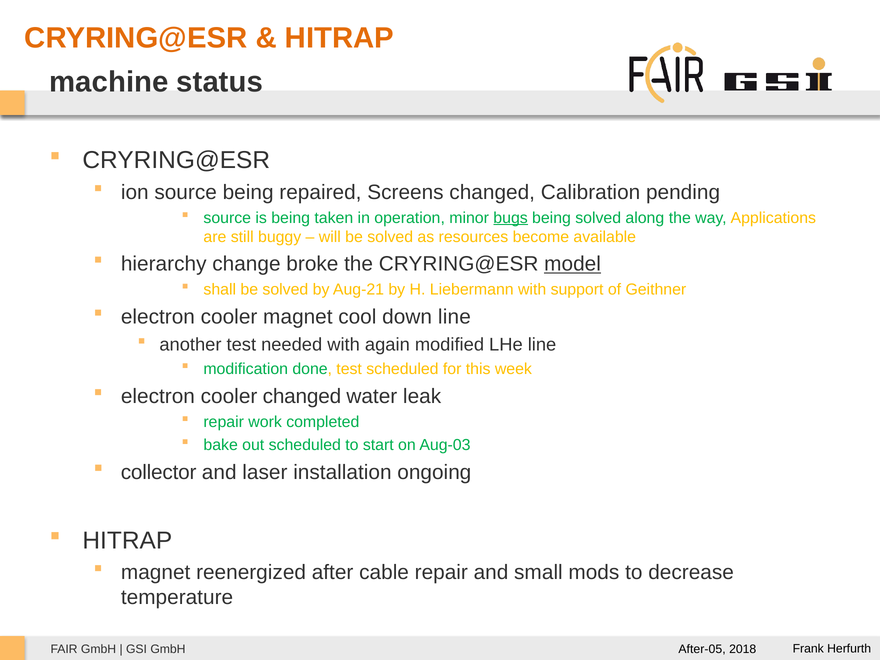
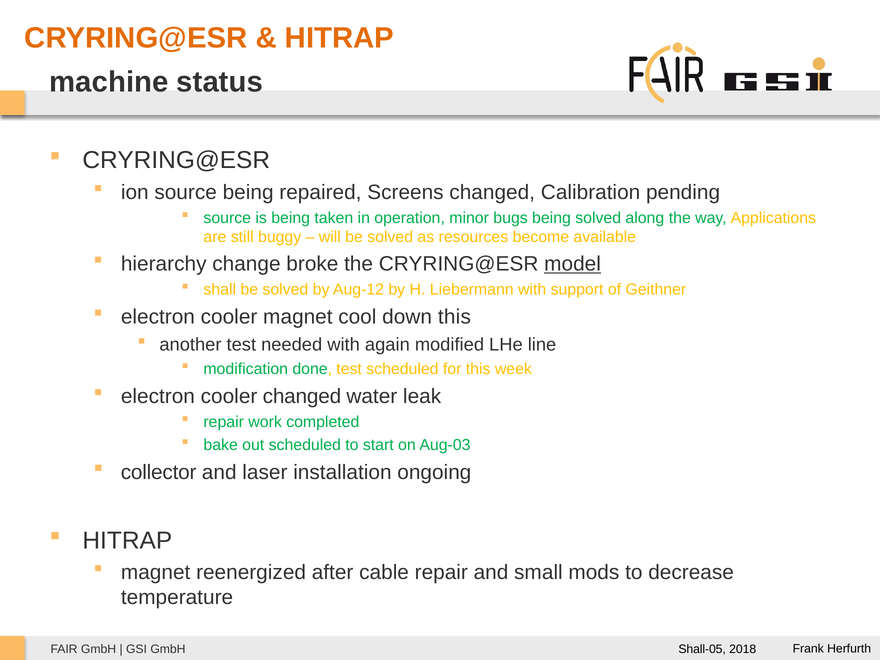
bugs underline: present -> none (511, 218)
Aug-21: Aug-21 -> Aug-12 (359, 290)
down line: line -> this (454, 317)
After-05: After-05 -> Shall-05 (702, 649)
